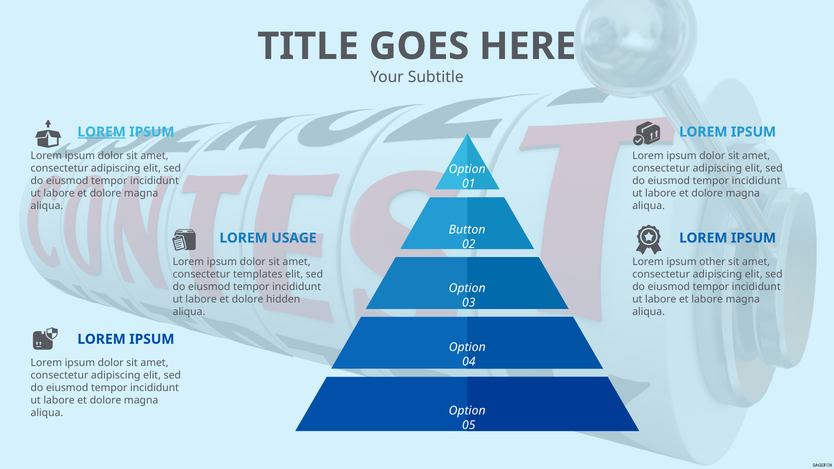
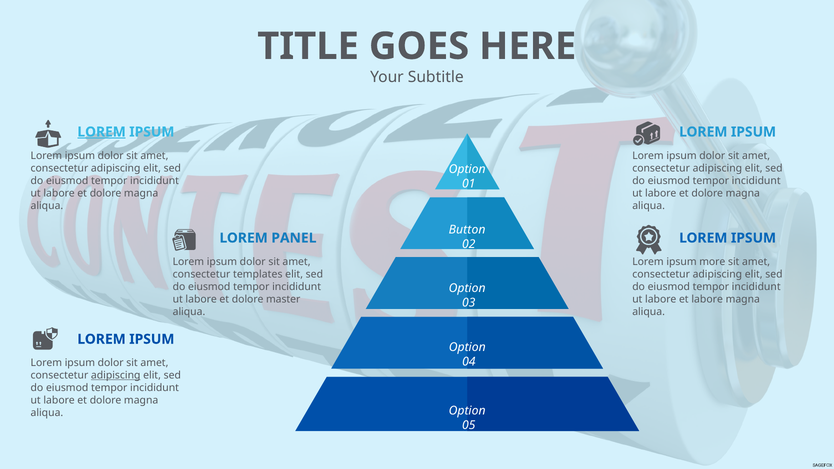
USAGE: USAGE -> PANEL (294, 238)
other: other -> more (712, 262)
hidden: hidden -> master (283, 299)
adipiscing underline: none -> present (116, 376)
